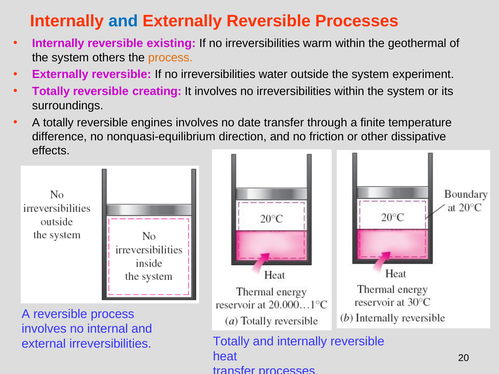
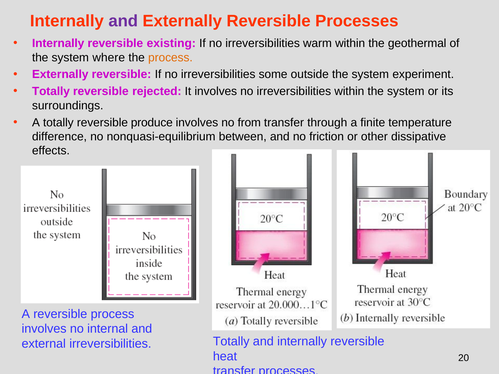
and colour: blue -> purple (123, 21)
others: others -> where (109, 58)
water: water -> some (273, 74)
creating: creating -> rejected (157, 91)
engines: engines -> produce (152, 123)
date: date -> from (249, 123)
direction: direction -> between (243, 137)
